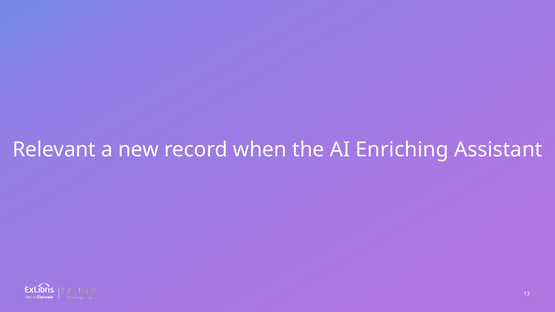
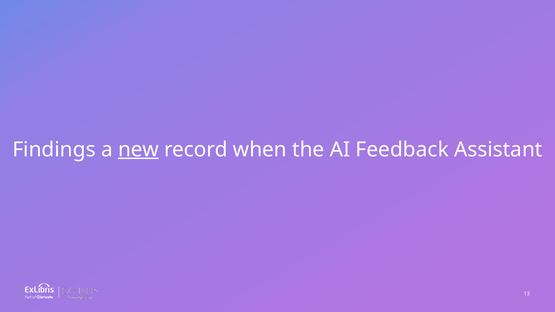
Relevant: Relevant -> Findings (54, 150)
new underline: none -> present (138, 150)
Enriching: Enriching -> Feedback (402, 150)
